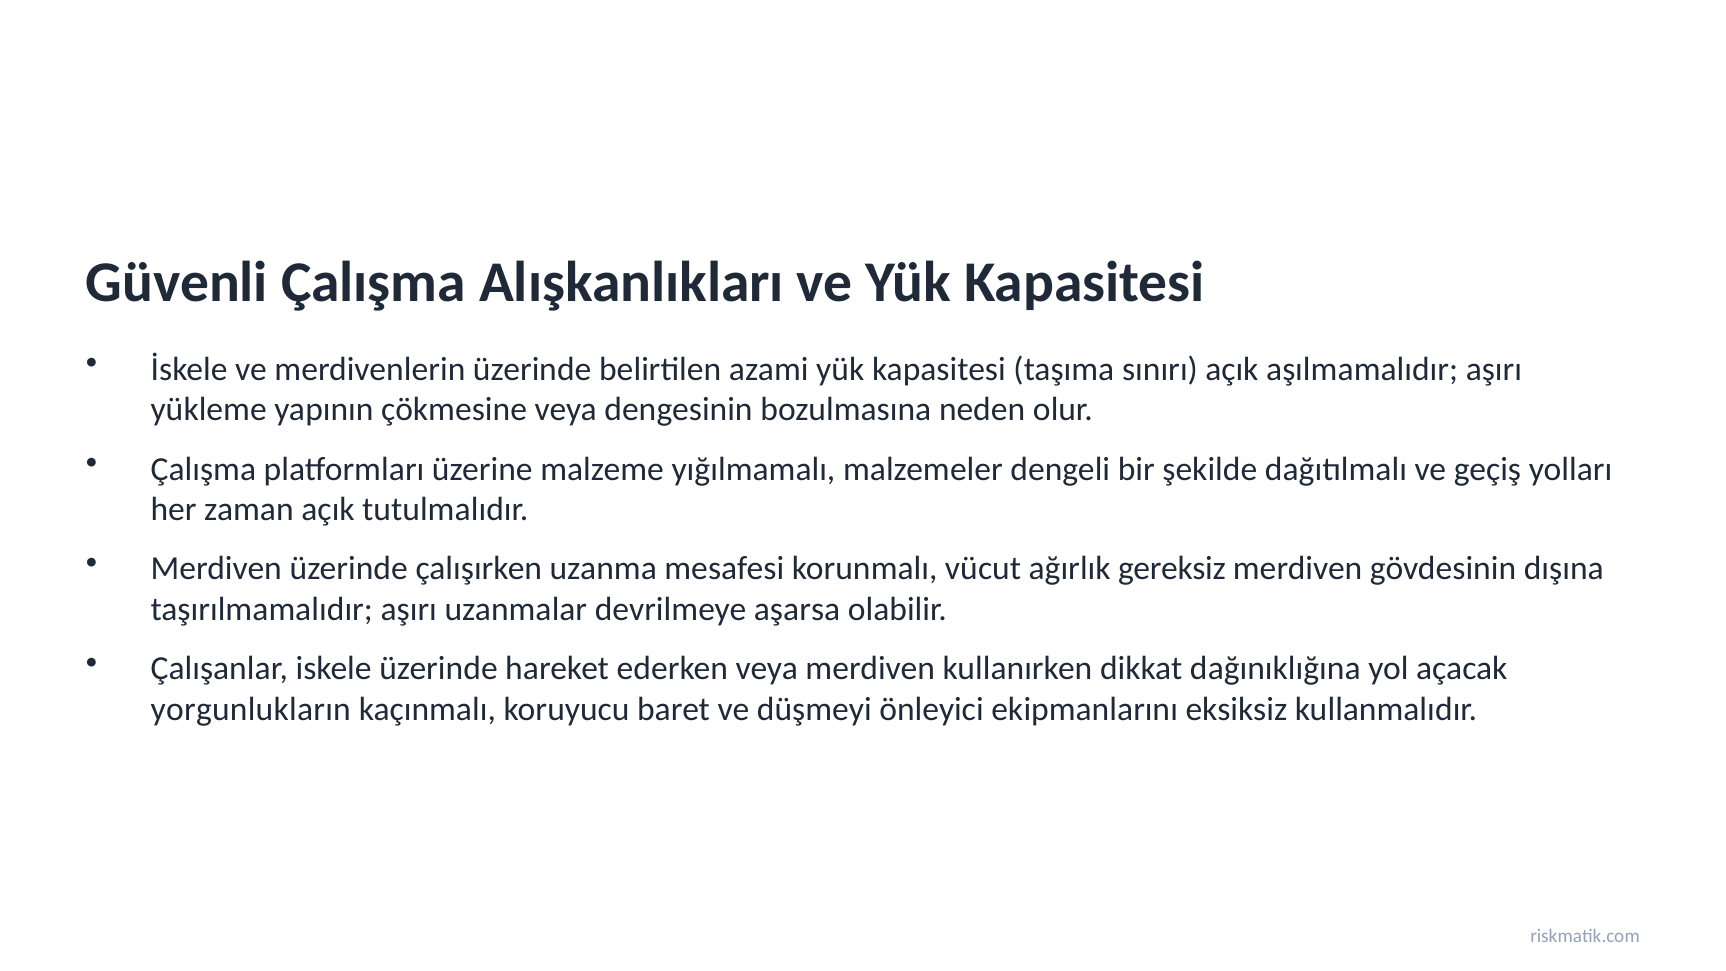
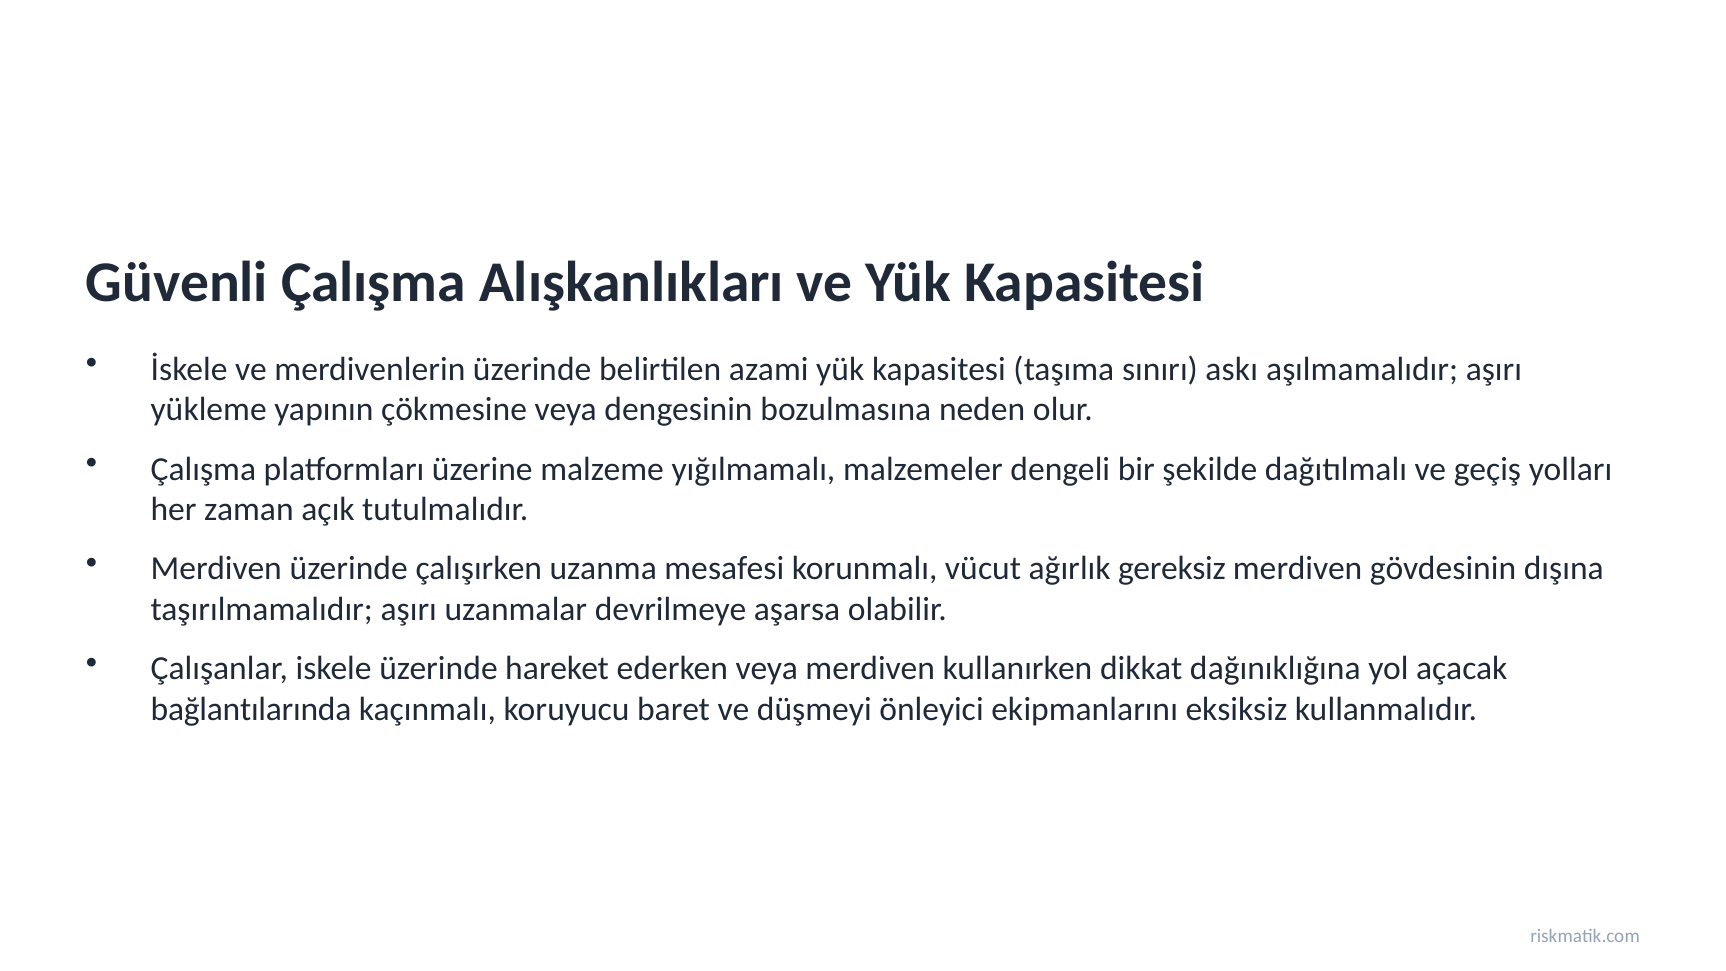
sınırı açık: açık -> askı (1232, 369)
yorgunlukların: yorgunlukların -> bağlantılarında (251, 709)
